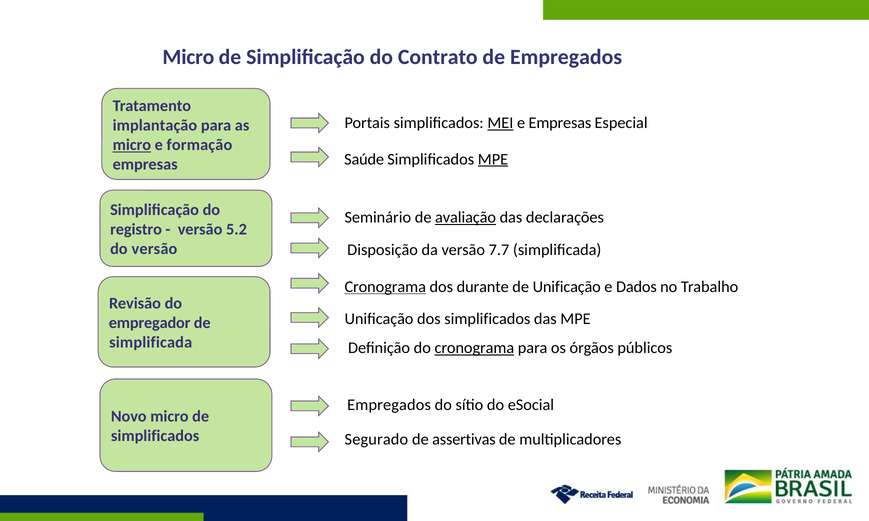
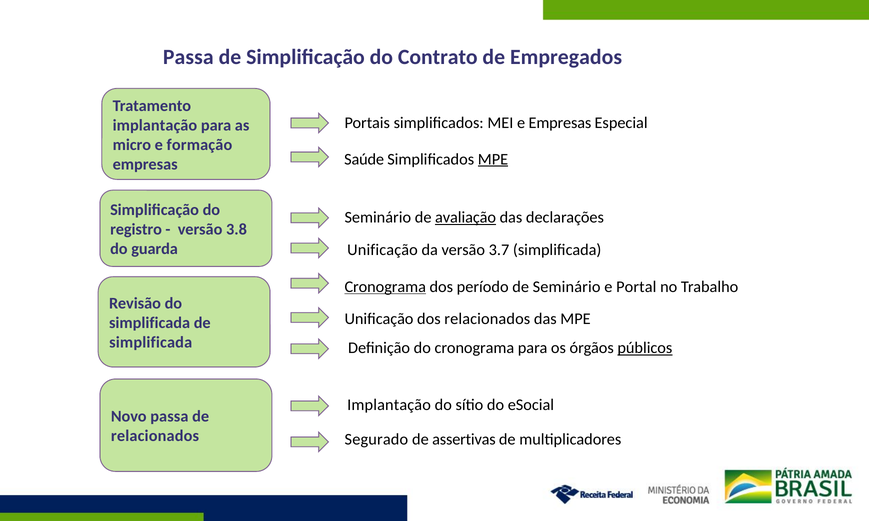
Micro: Micro -> Passa (188, 57)
MEI underline: present -> none (500, 123)
micro underline: present -> none (132, 145)
5.2: 5.2 -> 3.8 (236, 230)
do versão: versão -> guarda (155, 249)
Disposição: Disposição -> Unificação (383, 250)
7.7: 7.7 -> 3.7 (499, 250)
durante: durante -> período (483, 287)
de Unificação: Unificação -> Seminário (567, 287)
Dados: Dados -> Portal (636, 287)
dos simplificados: simplificados -> relacionados (487, 319)
empregador: empregador -> simplificada (150, 323)
cronograma underline: present -> none (474, 348)
públicos underline: none -> present (645, 348)
Empregados: Empregados -> Implantação (389, 405)
Novo micro: micro -> passa (169, 417)
simplificados: simplificados -> relacionados (155, 436)
